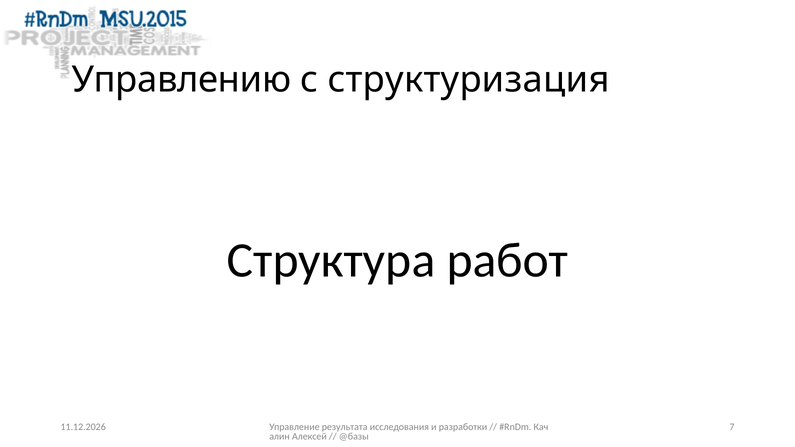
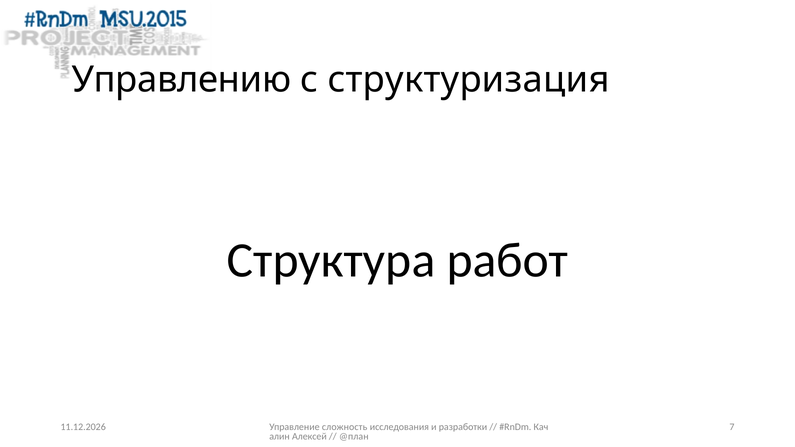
результата: результата -> сложность (345, 427)
@базы: @базы -> @план (354, 437)
